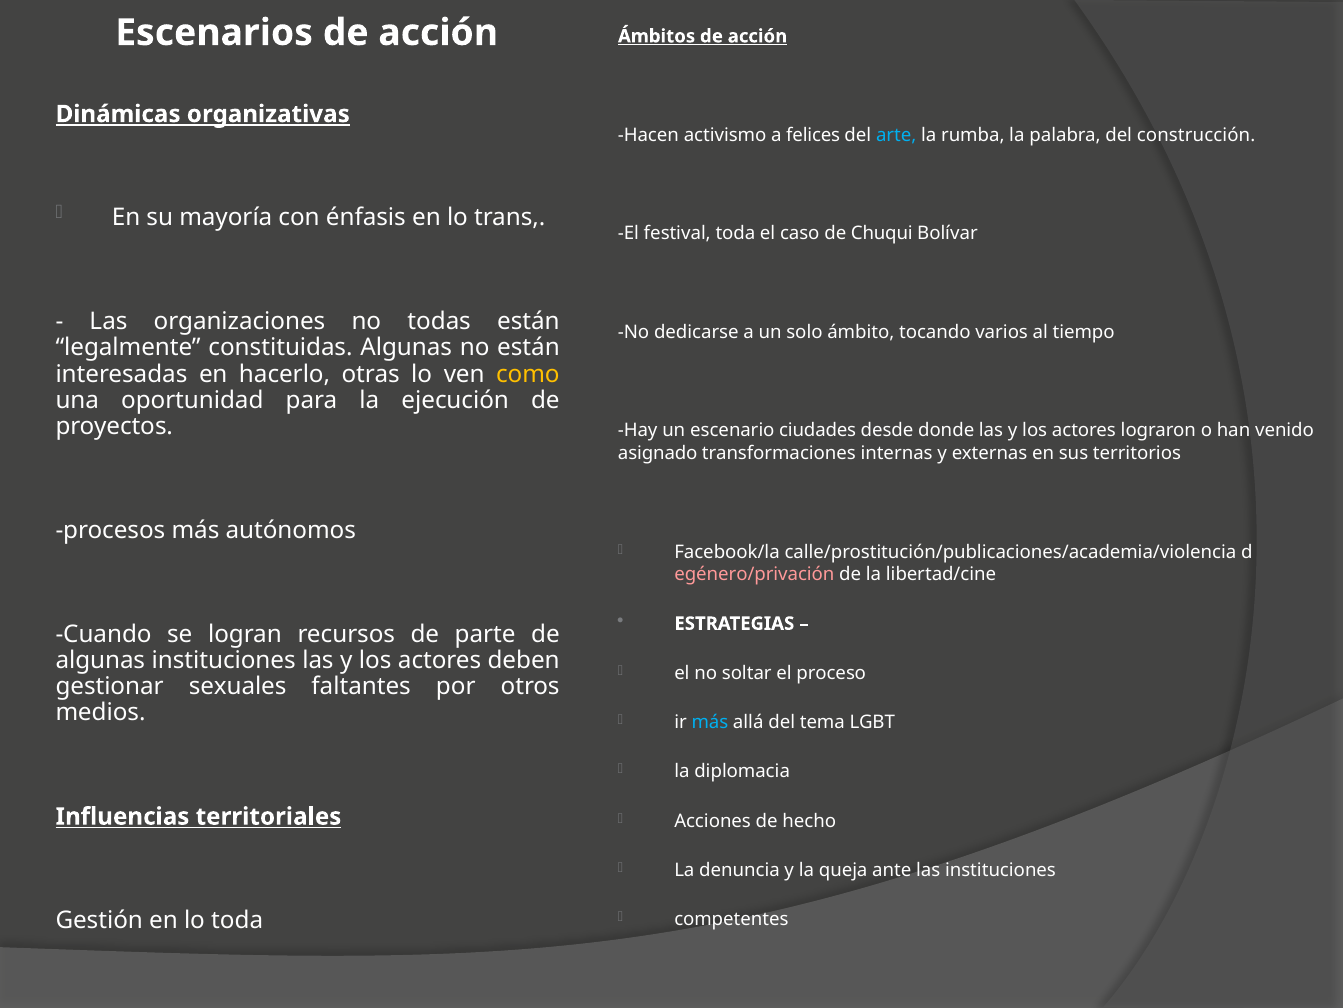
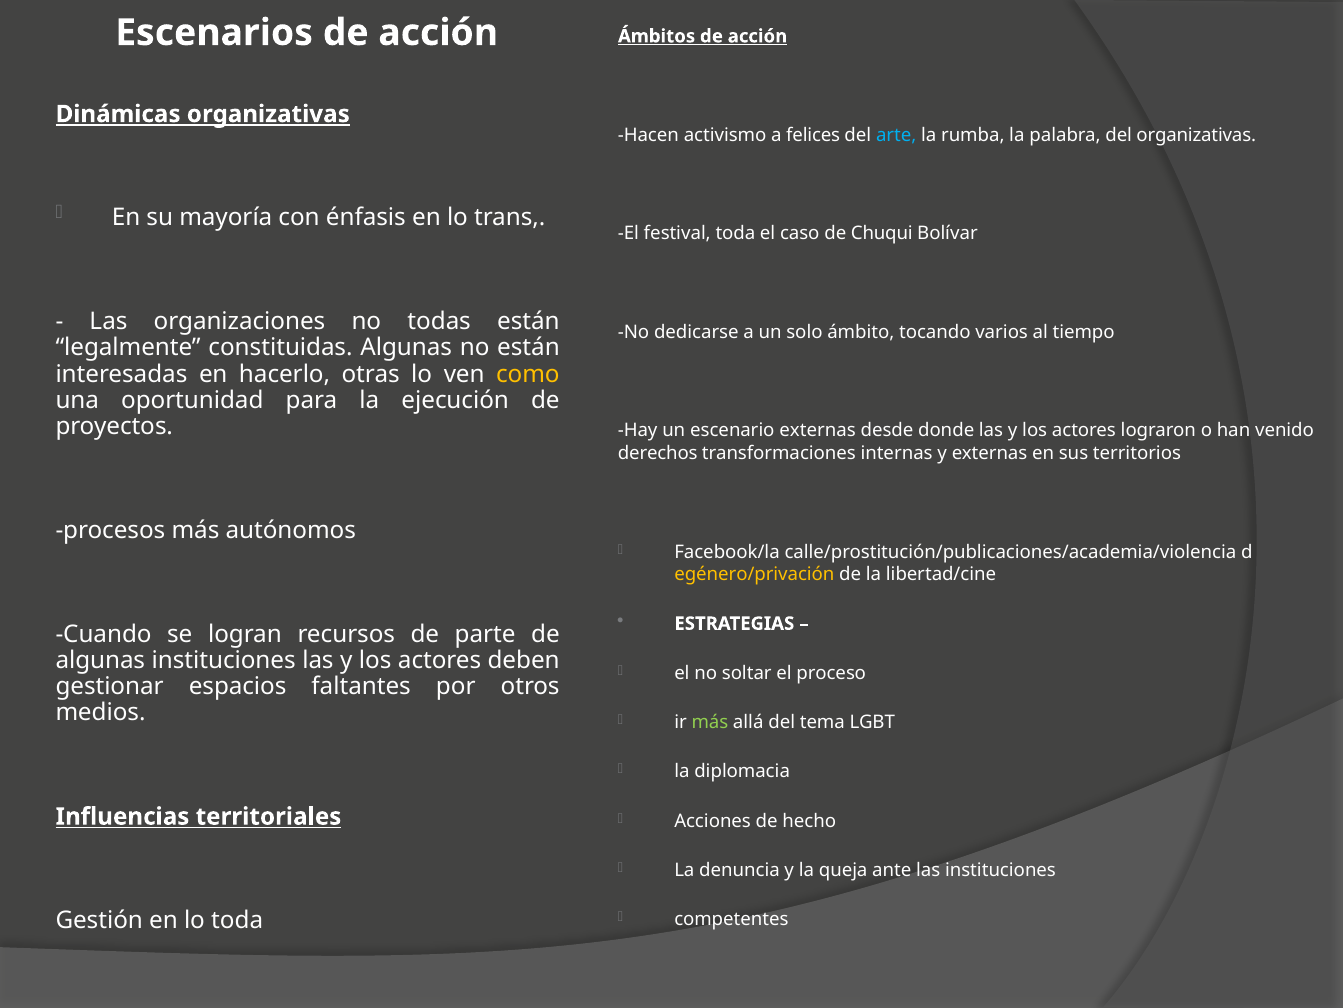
del construcción: construcción -> organizativas (1196, 135)
escenario ciudades: ciudades -> externas (818, 430)
asignado: asignado -> derechos (658, 453)
egénero/privación colour: pink -> yellow (754, 574)
sexuales: sexuales -> espacios (238, 686)
más colour: light blue -> light green (710, 722)
